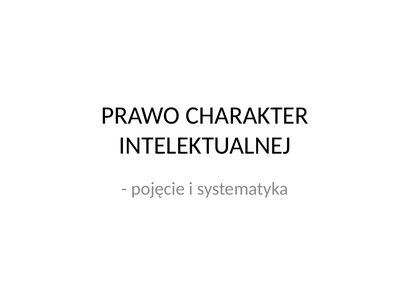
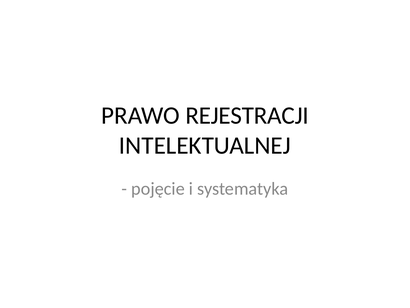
CHARAKTER: CHARAKTER -> REJESTRACJI (247, 115)
